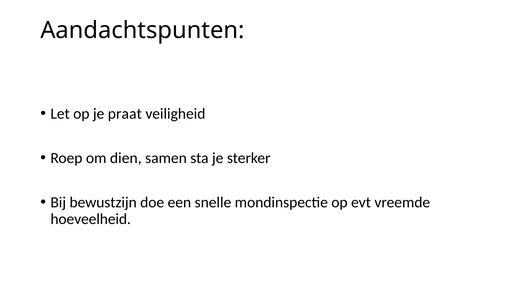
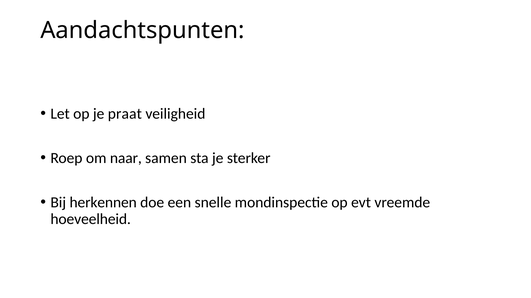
dien: dien -> naar (126, 158)
bewustzijn: bewustzijn -> herkennen (103, 203)
